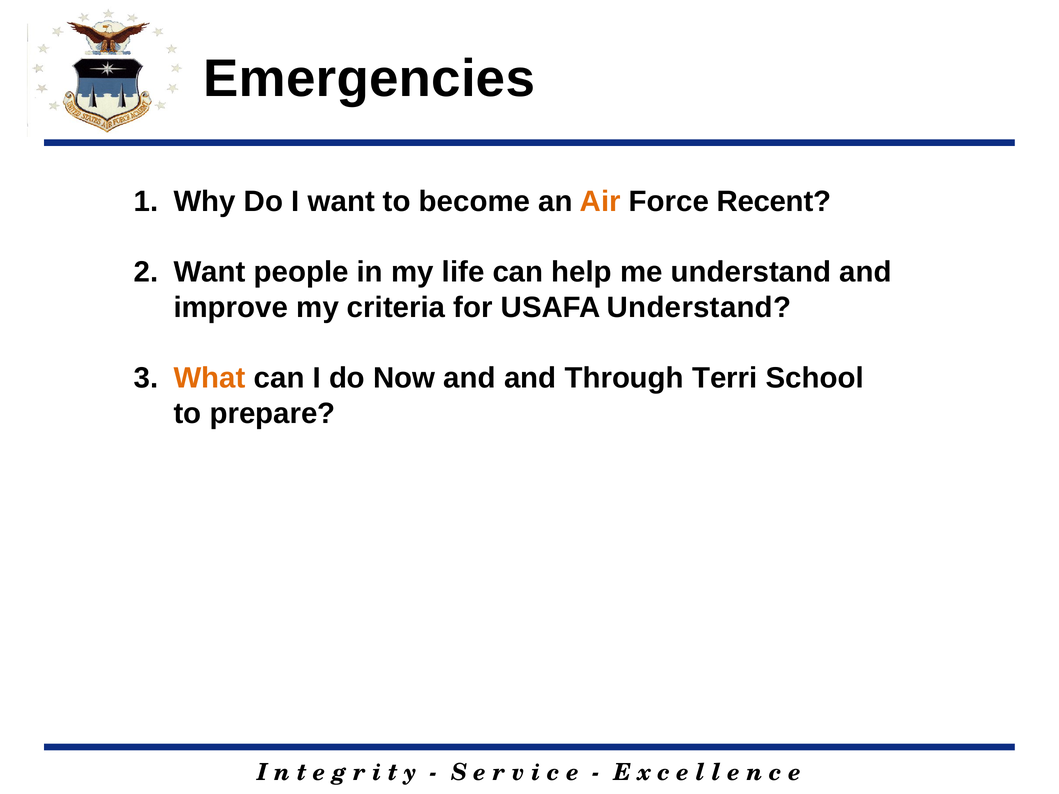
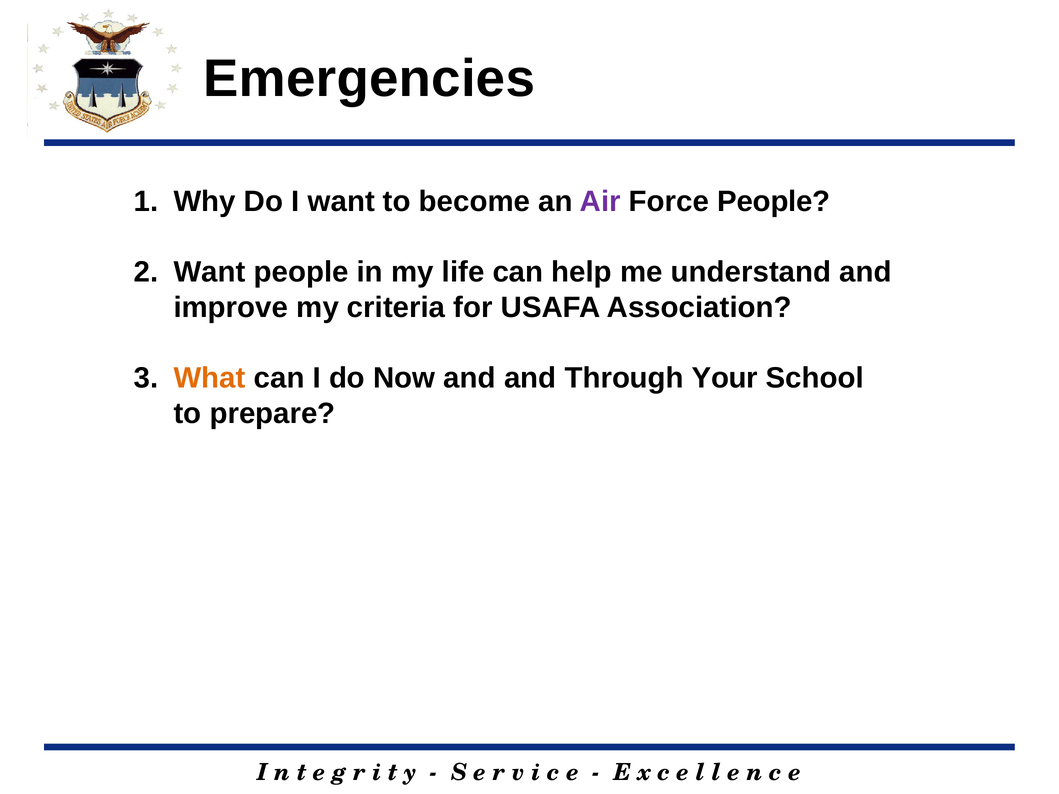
Air colour: orange -> purple (600, 201)
Force Recent: Recent -> People (774, 201)
USAFA Understand: Understand -> Association (699, 307)
Terri: Terri -> Your (725, 378)
